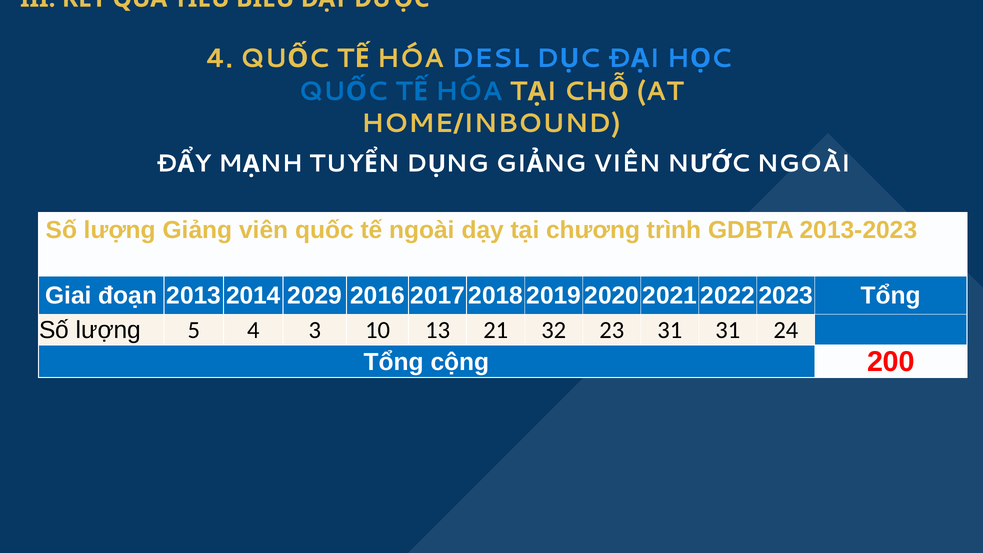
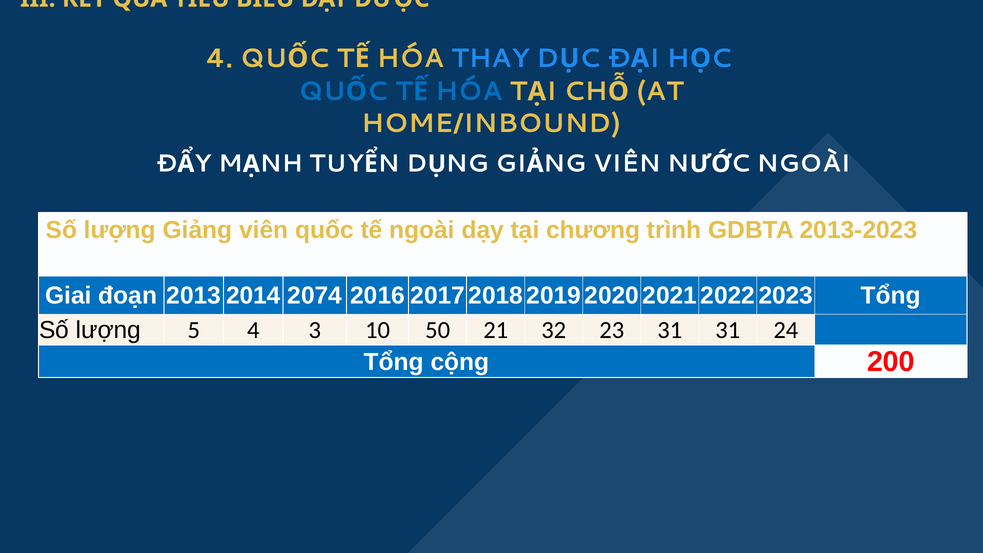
DESL: DESL -> THAY (490, 58)
2029: 2029 -> 2074 (315, 295)
13: 13 -> 50 (438, 330)
